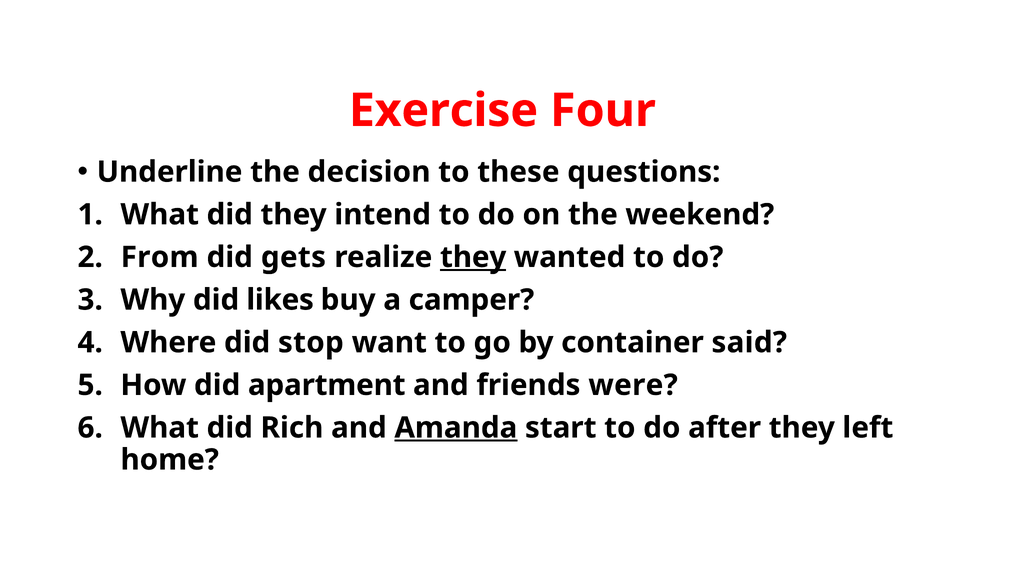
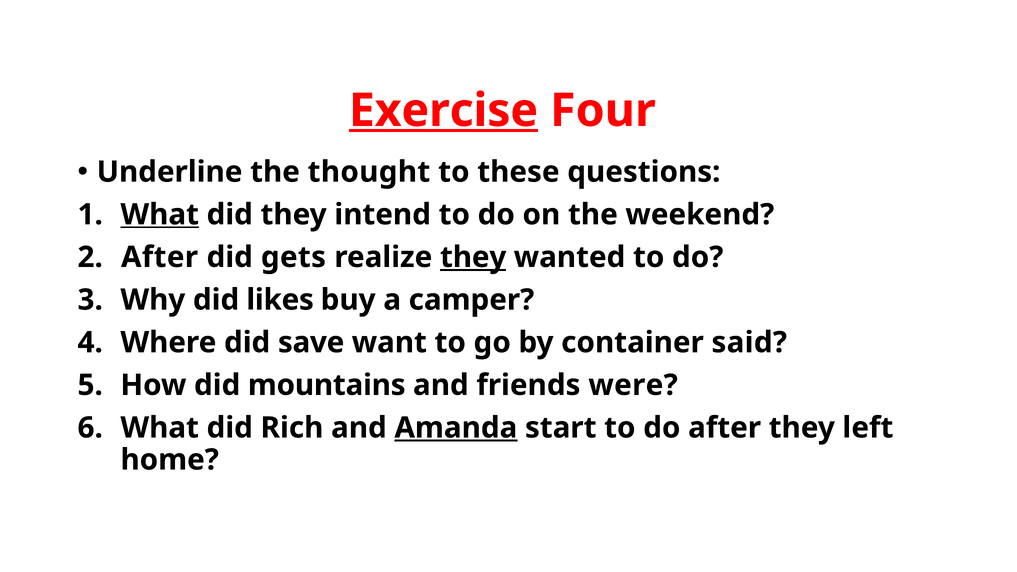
Exercise underline: none -> present (443, 111)
decision: decision -> thought (369, 172)
What underline: none -> present (160, 215)
From: From -> After (160, 257)
stop: stop -> save (311, 343)
apartment: apartment -> mountains (327, 385)
